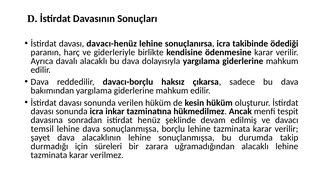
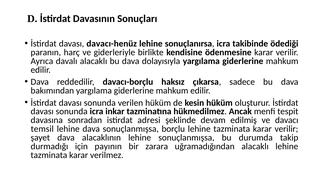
henüz: henüz -> adresi (149, 120)
süreleri: süreleri -> payının (108, 146)
